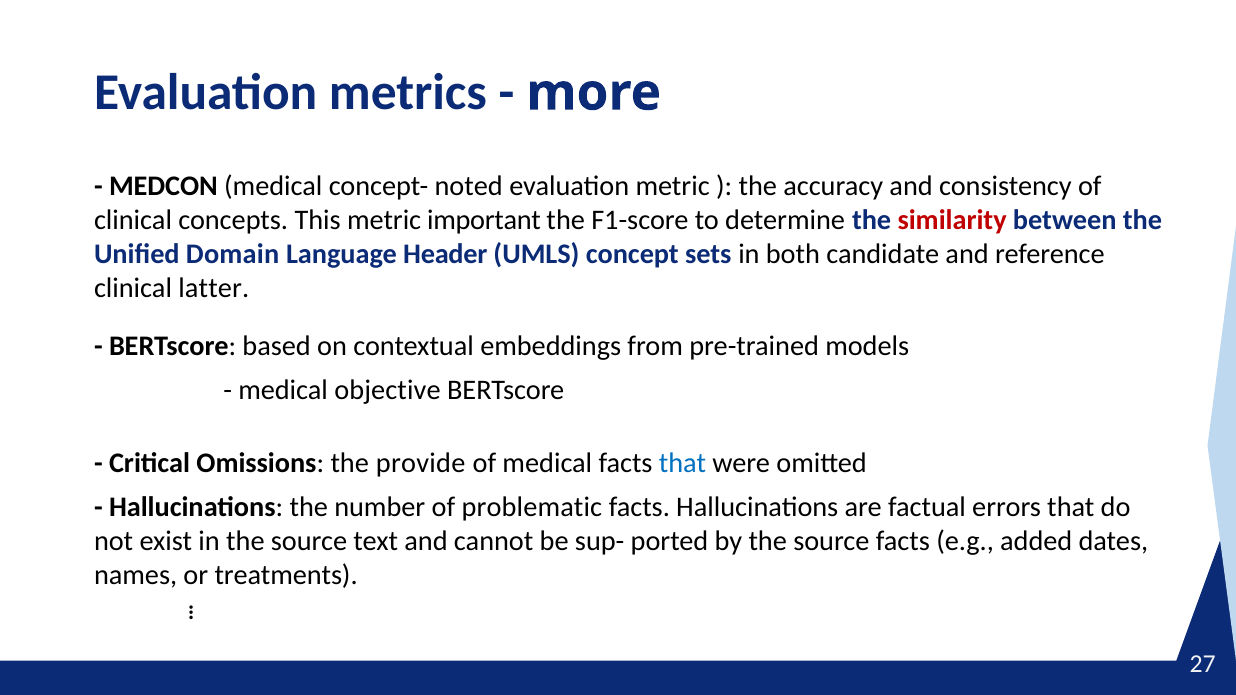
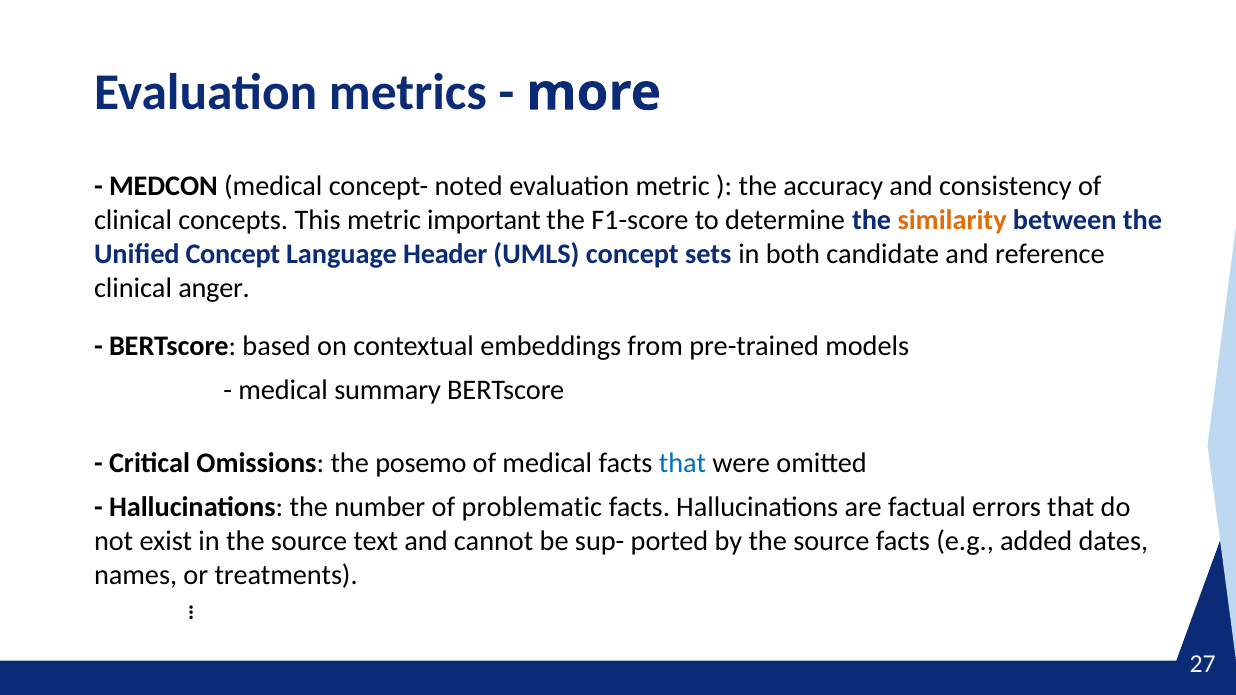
similarity colour: red -> orange (952, 221)
Unified Domain: Domain -> Concept (233, 255)
latter: latter -> anger (214, 289)
objective: objective -> summary (388, 390)
provide: provide -> posemo (421, 464)
